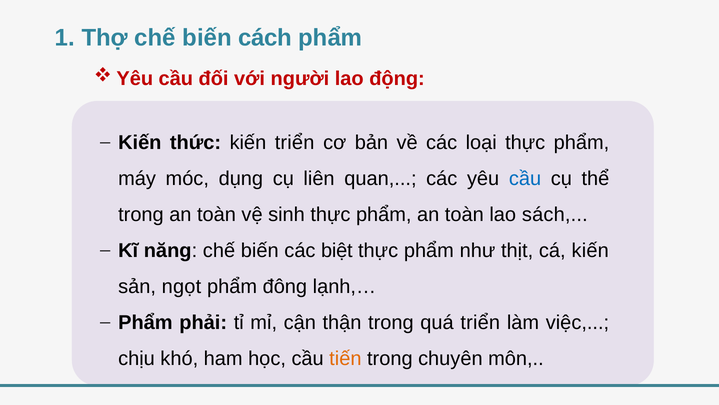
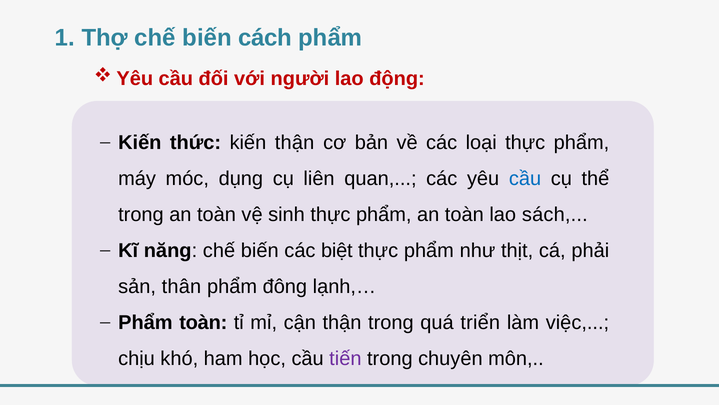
kiến triển: triển -> thận (295, 142)
cá kiến: kiến -> phải (590, 250)
ngọt: ngọt -> thân (181, 286)
Phẩm phải: phải -> toàn (203, 322)
tiến colour: orange -> purple (345, 358)
